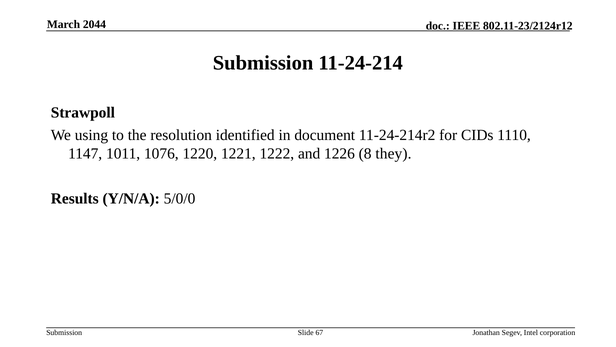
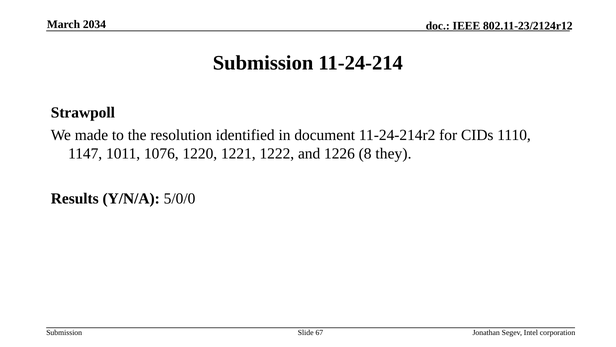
2044: 2044 -> 2034 (94, 24)
using: using -> made (91, 135)
